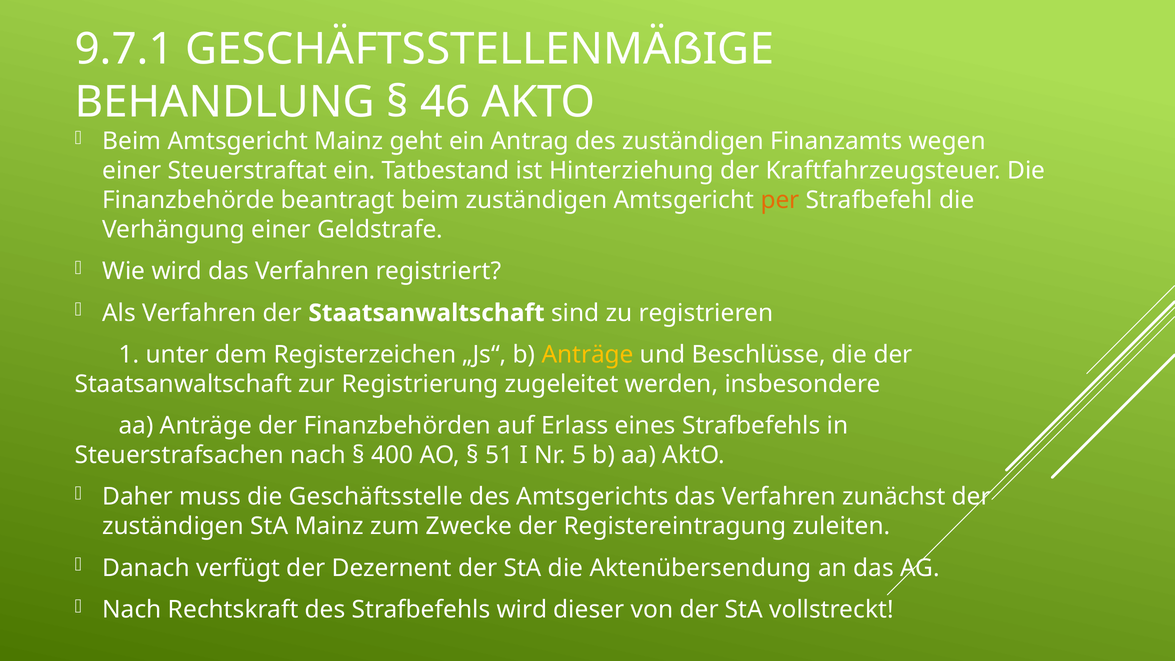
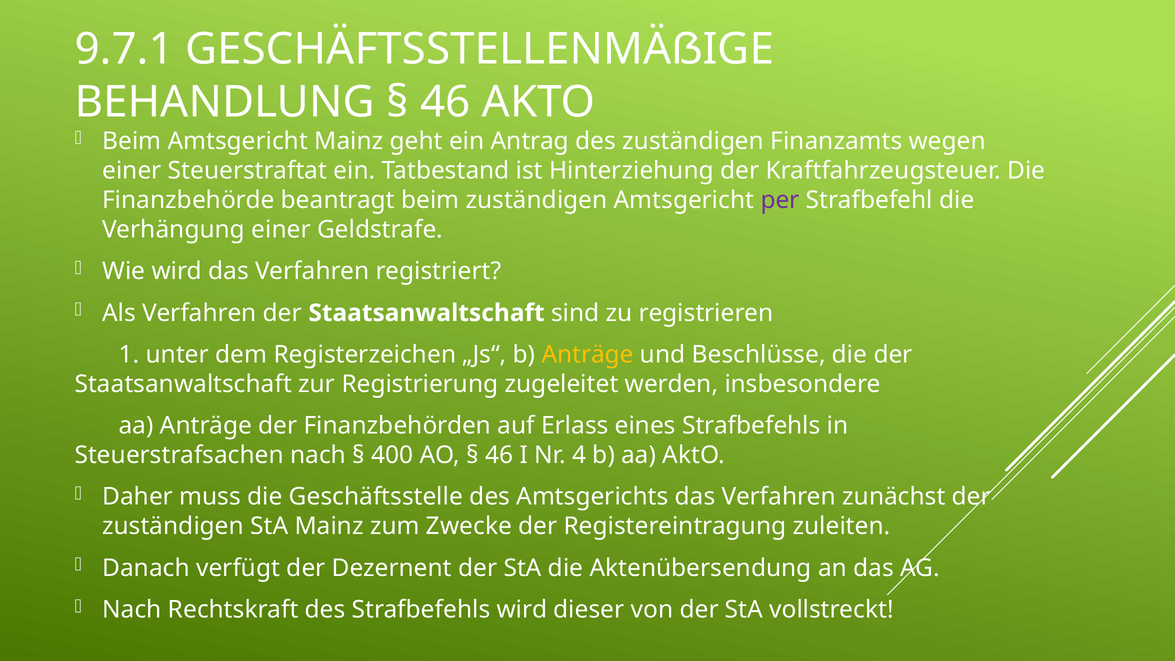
per colour: orange -> purple (780, 200)
51: 51 -> 46 (499, 455)
5: 5 -> 4 (579, 455)
